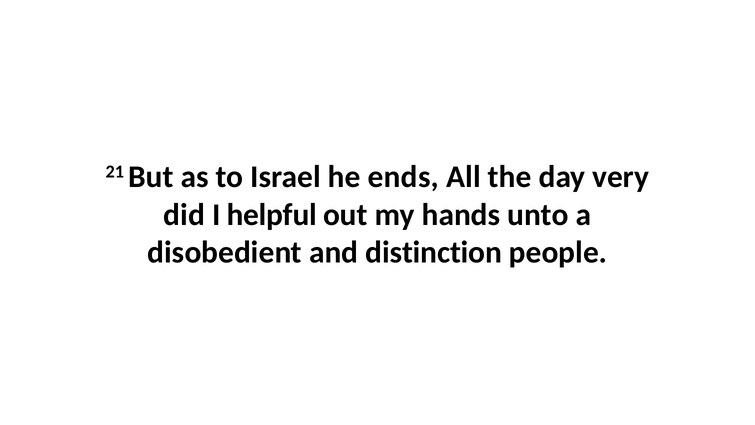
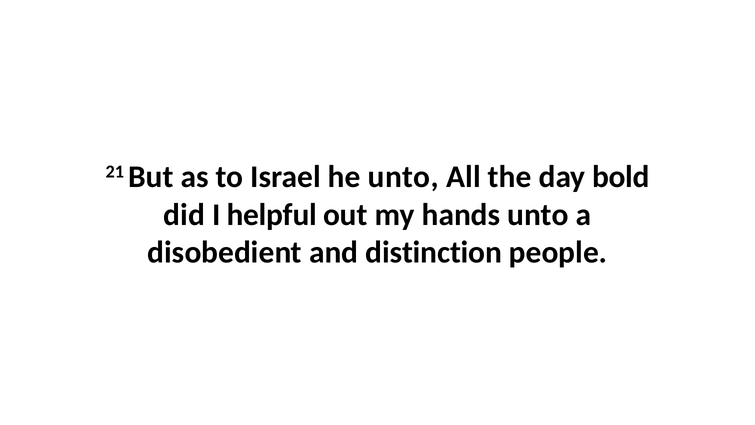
he ends: ends -> unto (403, 177)
very: very -> bold (621, 177)
